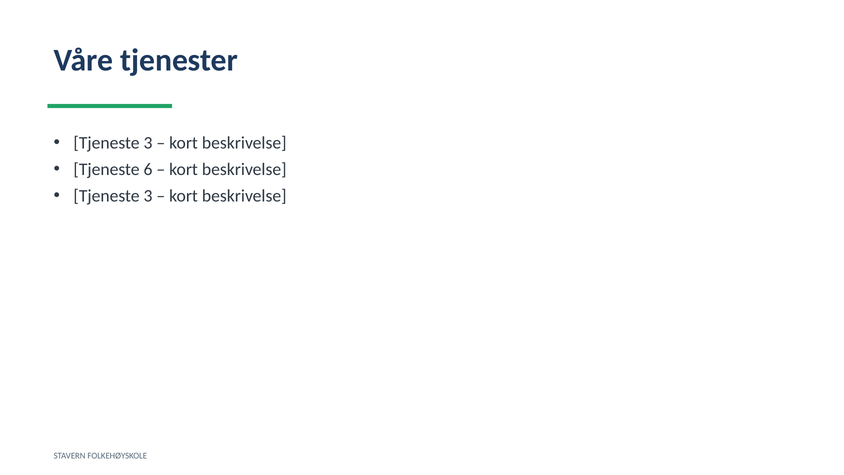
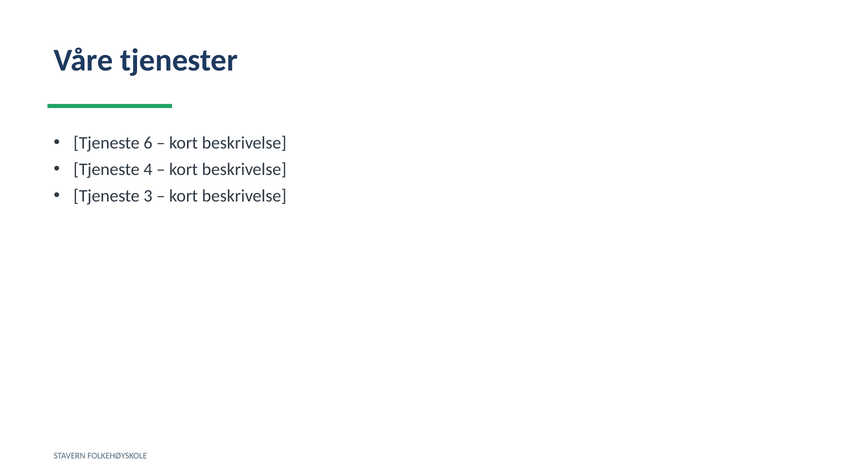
3: 3 -> 6 (148, 143)
6: 6 -> 4 (148, 169)
